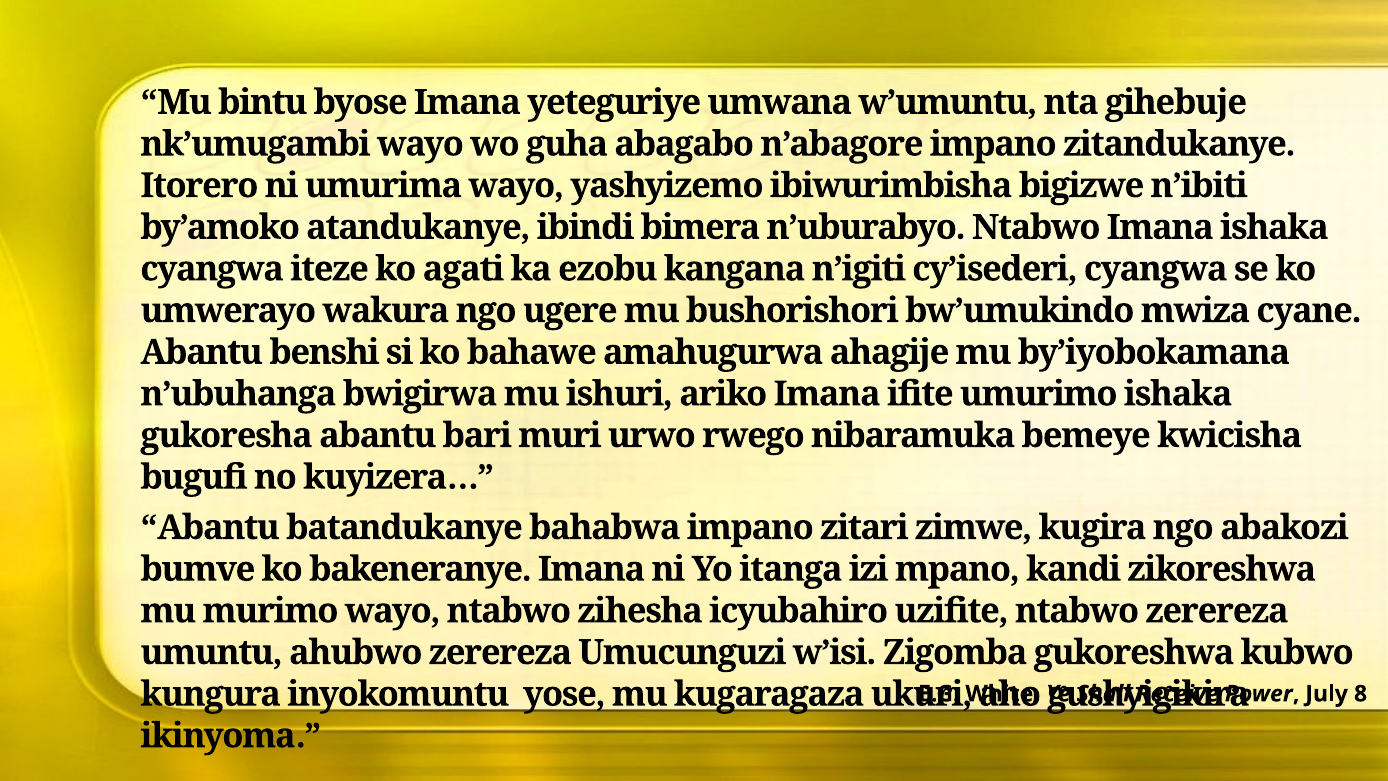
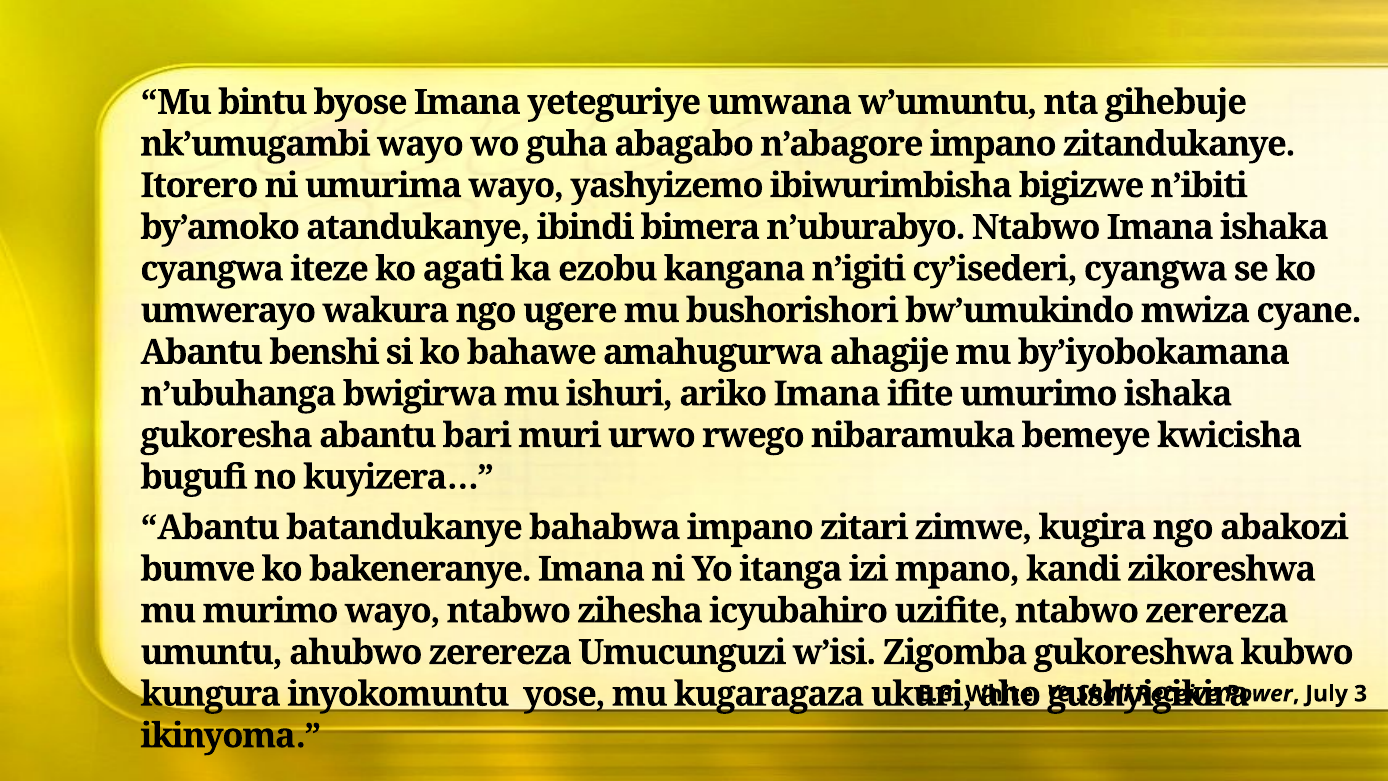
8: 8 -> 3 (1361, 694)
